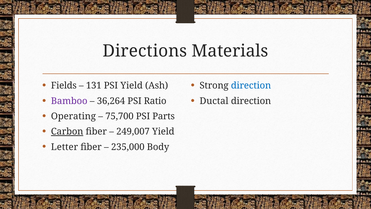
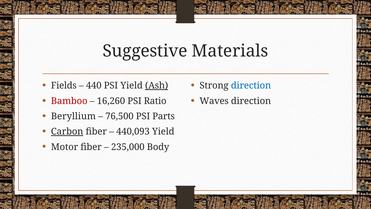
Directions: Directions -> Suggestive (145, 51)
131: 131 -> 440 (94, 86)
Ash underline: none -> present (157, 86)
Bamboo colour: purple -> red (69, 101)
36,264: 36,264 -> 16,260 (111, 101)
Ductal: Ductal -> Waves (214, 101)
Operating: Operating -> Beryllium (73, 116)
75,700: 75,700 -> 76,500 (119, 116)
249,007: 249,007 -> 440,093 (133, 131)
Letter: Letter -> Motor (65, 147)
